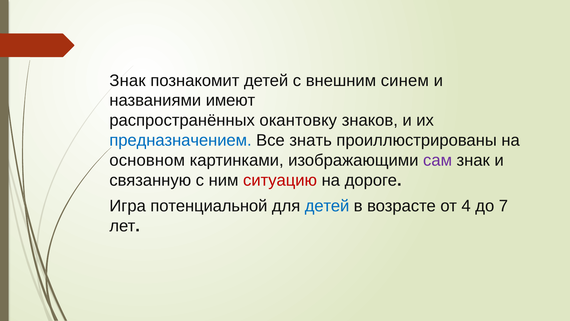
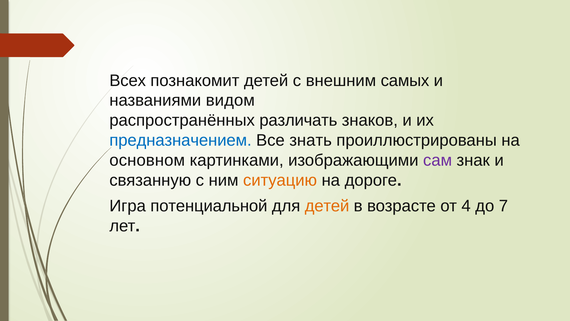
Знак: Знак -> Всех (128, 80)
синем: синем -> самых (405, 80)
имеют: имеют -> видом (230, 100)
окантовку: окантовку -> различать (298, 120)
ситуацию colour: red -> orange (280, 180)
детей colour: blue -> orange (327, 206)
